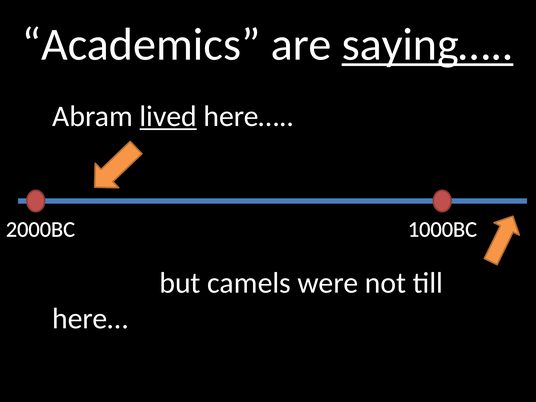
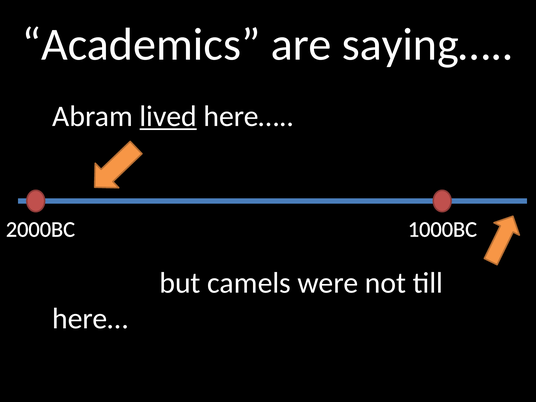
saying… underline: present -> none (428, 45)
